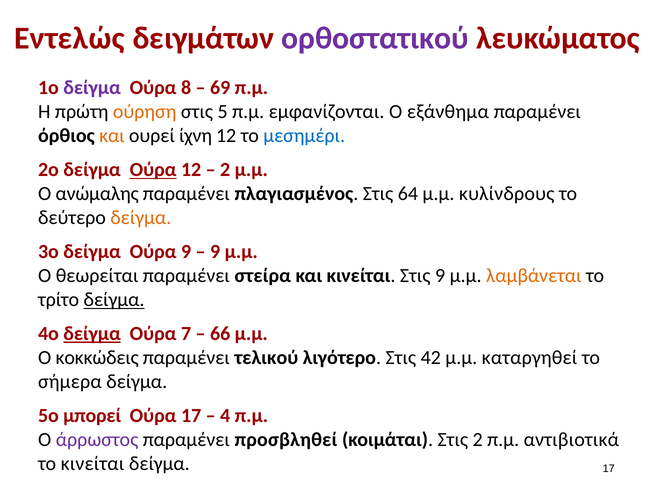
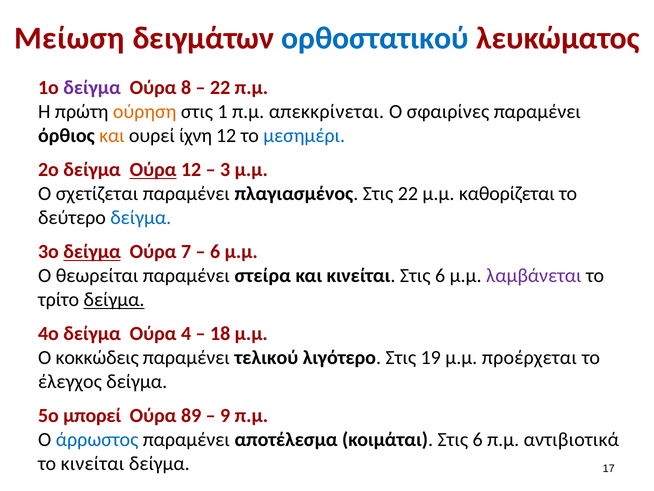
Εντελώς: Εντελώς -> Μείωση (69, 38)
ορθοστατικού colour: purple -> blue (375, 38)
69: 69 -> 22 (220, 88)
5: 5 -> 1 (223, 112)
εμφανίζονται: εμφανίζονται -> απεκκρίνεται (327, 112)
εξάνθημα: εξάνθημα -> σφαιρίνες (448, 112)
2: 2 -> 3 (225, 170)
ανώμαλης: ανώμαλης -> σχετίζεται (97, 194)
Στις 64: 64 -> 22 (408, 194)
κυλίνδρους: κυλίνδρους -> καθορίζεται (507, 194)
δείγμα colour: orange -> blue (141, 218)
δείγμα underline: none -> present (92, 252)
Ούρα 9: 9 -> 7 (186, 252)
9: 9 -> 6 (215, 252)
κινείται Στις 9: 9 -> 6 (440, 275)
λαμβάνεται colour: orange -> purple (534, 275)
δείγμα underline: present -> none (92, 333)
7: 7 -> 4 (186, 333)
66: 66 -> 18 (220, 333)
42: 42 -> 19 (431, 357)
καταργηθεί: καταργηθεί -> προέρχεται (529, 357)
σήμερα: σήμερα -> έλεγχος (70, 381)
Ούρα 17: 17 -> 89 (191, 415)
4: 4 -> 9 (225, 415)
άρρωστος colour: purple -> blue (97, 439)
προσβληθεί: προσβληθεί -> αποτέλεσμα (286, 439)
κοιμάται Στις 2: 2 -> 6 (478, 439)
